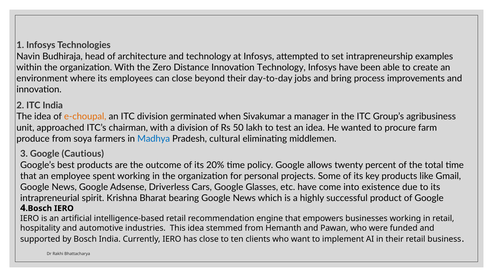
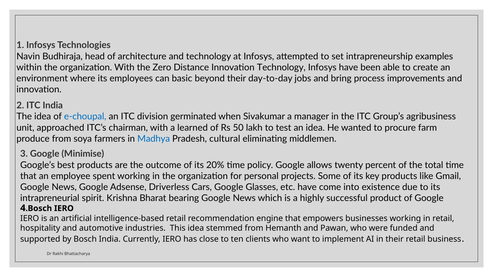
can close: close -> basic (182, 79)
e-choupal colour: orange -> blue (85, 117)
a division: division -> learned (193, 128)
Cautious: Cautious -> Minimise (83, 154)
